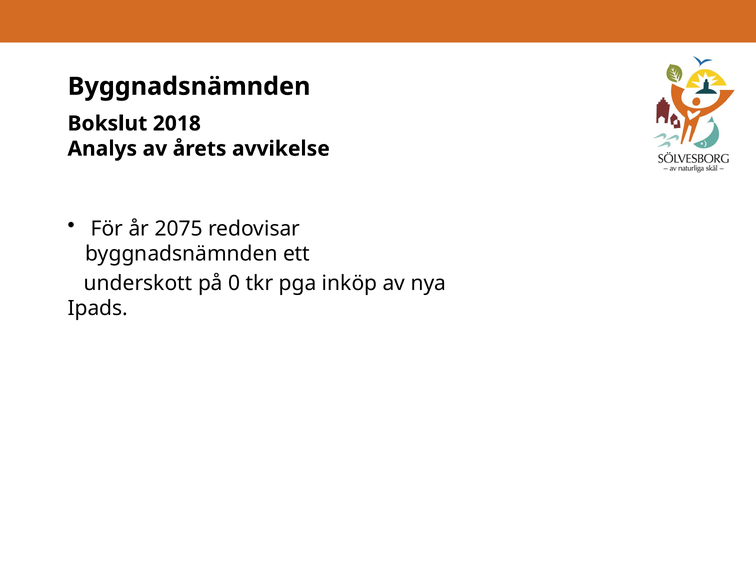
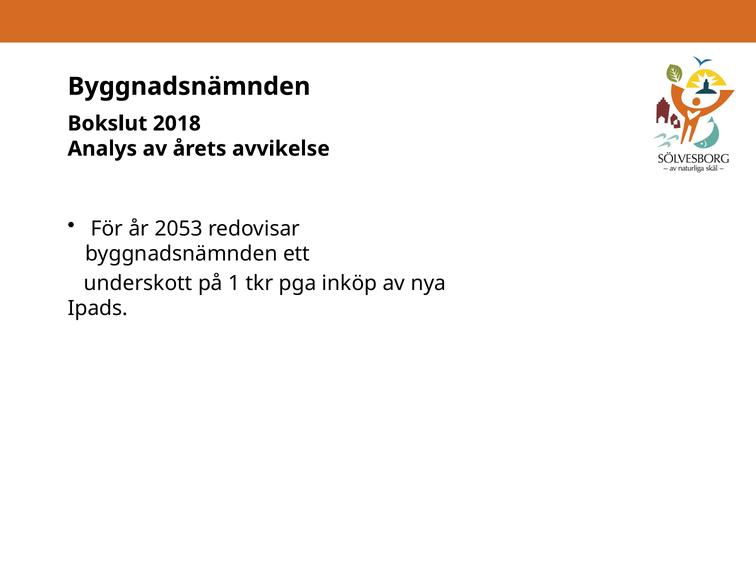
2075: 2075 -> 2053 (179, 229)
0: 0 -> 1 (234, 283)
